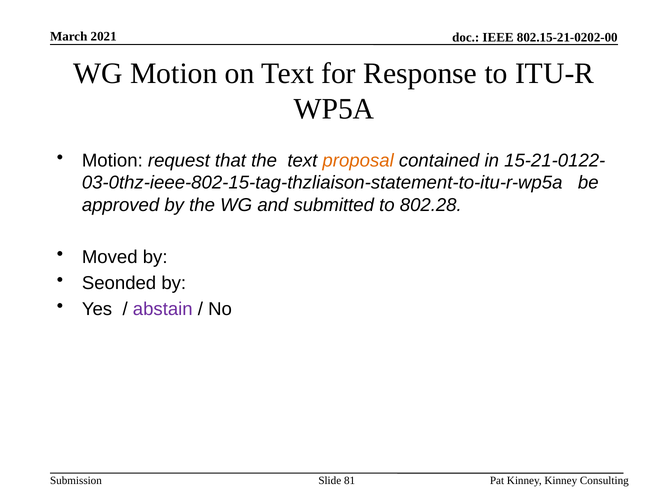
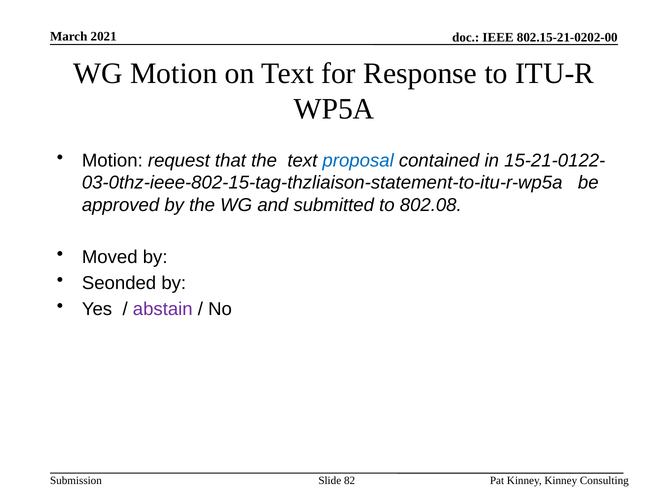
proposal colour: orange -> blue (358, 161)
802.28: 802.28 -> 802.08 (431, 205)
81: 81 -> 82 (350, 480)
